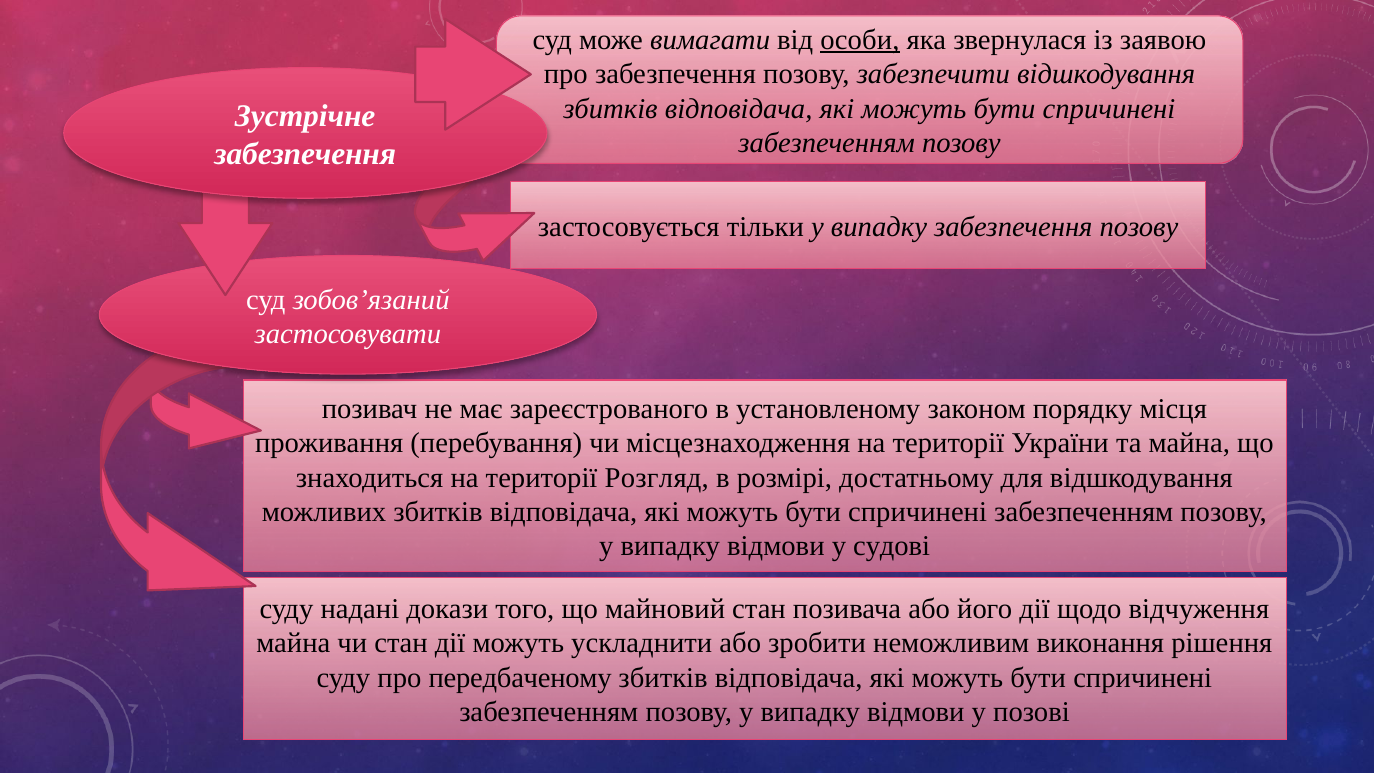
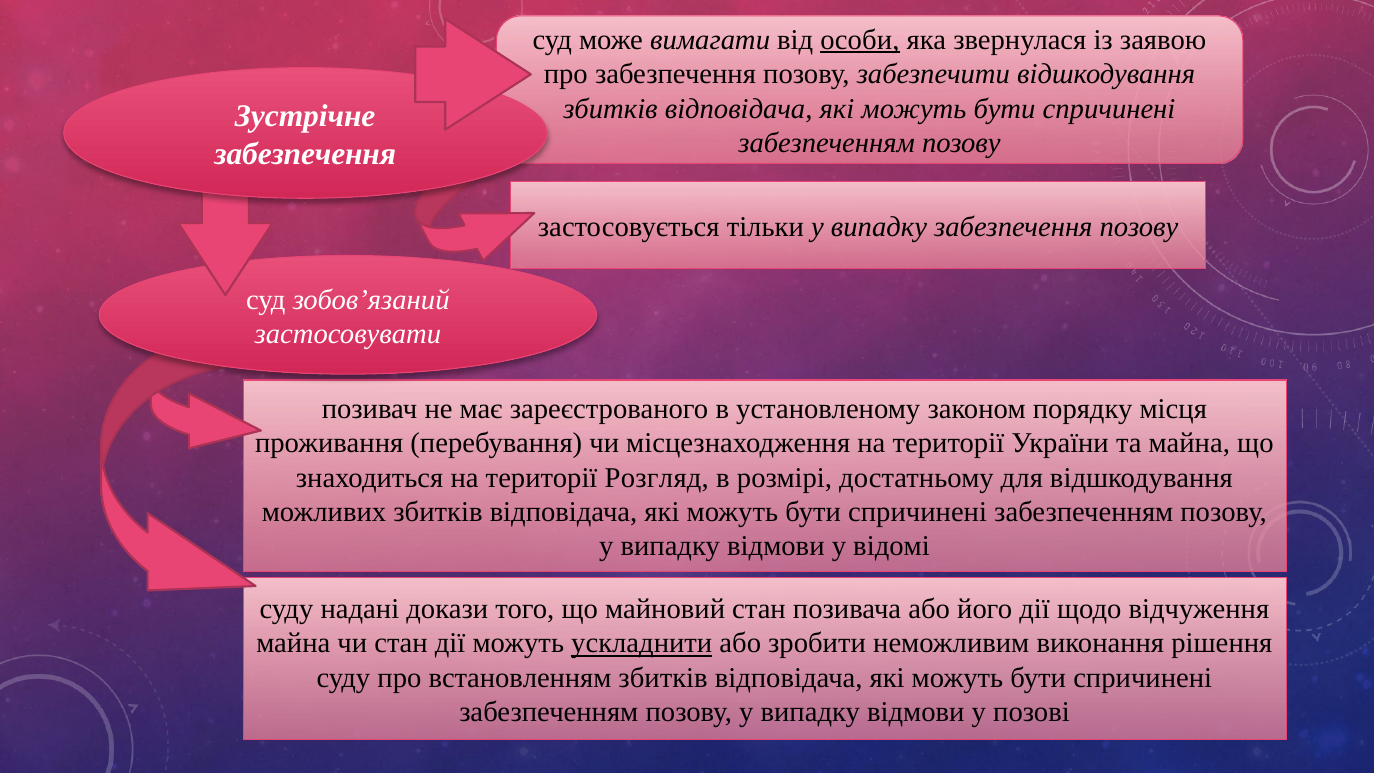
судові: судові -> відомі (892, 546)
ускладнити underline: none -> present (642, 643)
передбаченому: передбаченому -> встановленням (520, 678)
